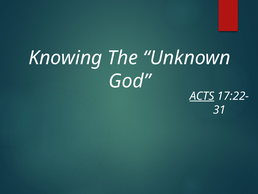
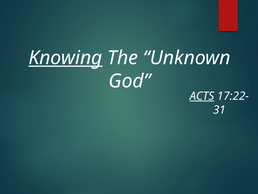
Knowing underline: none -> present (65, 58)
